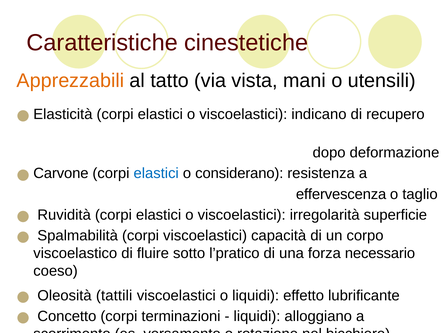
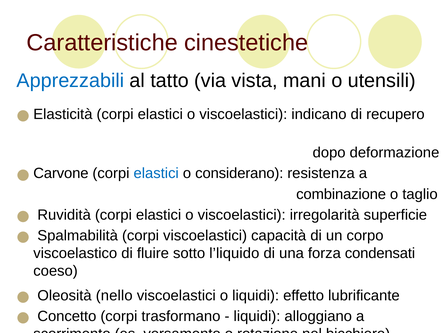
Apprezzabili colour: orange -> blue (70, 81)
effervescenza: effervescenza -> combinazione (341, 194)
l’pratico: l’pratico -> l’liquido (234, 253)
necessario: necessario -> condensati (380, 253)
tattili: tattili -> nello (114, 296)
terminazioni: terminazioni -> trasformano (181, 316)
